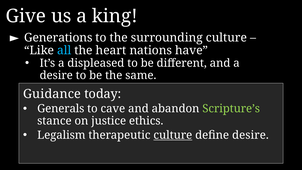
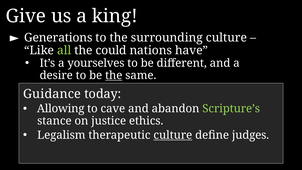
all colour: light blue -> light green (64, 51)
heart: heart -> could (111, 51)
displeased: displeased -> yourselves (96, 63)
the underline: none -> present (114, 75)
Generals: Generals -> Allowing (61, 109)
define desire: desire -> judges (251, 135)
